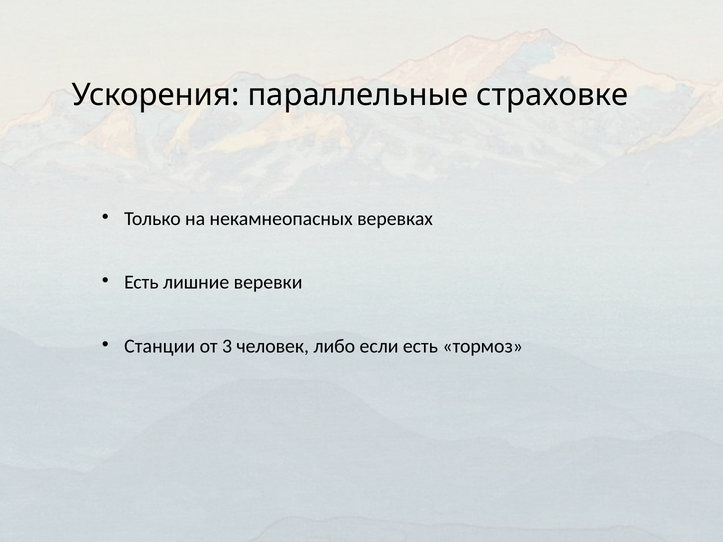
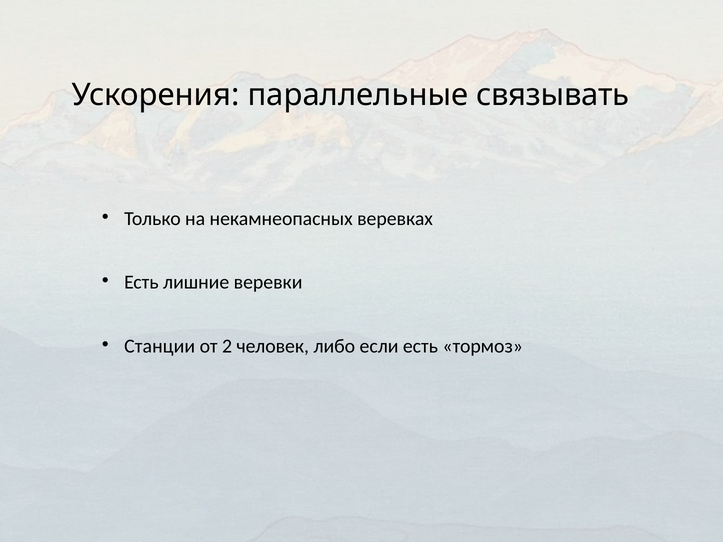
страховке: страховке -> связывать (553, 95)
3: 3 -> 2 (227, 346)
